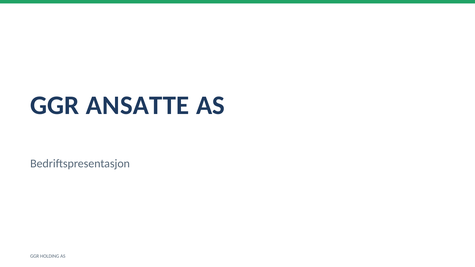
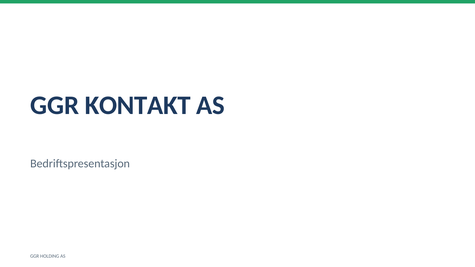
ANSATTE: ANSATTE -> KONTAKT (138, 105)
